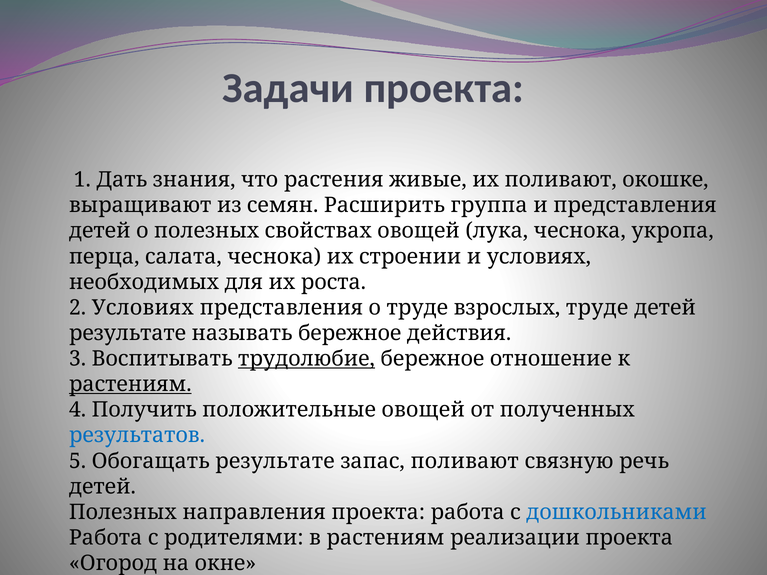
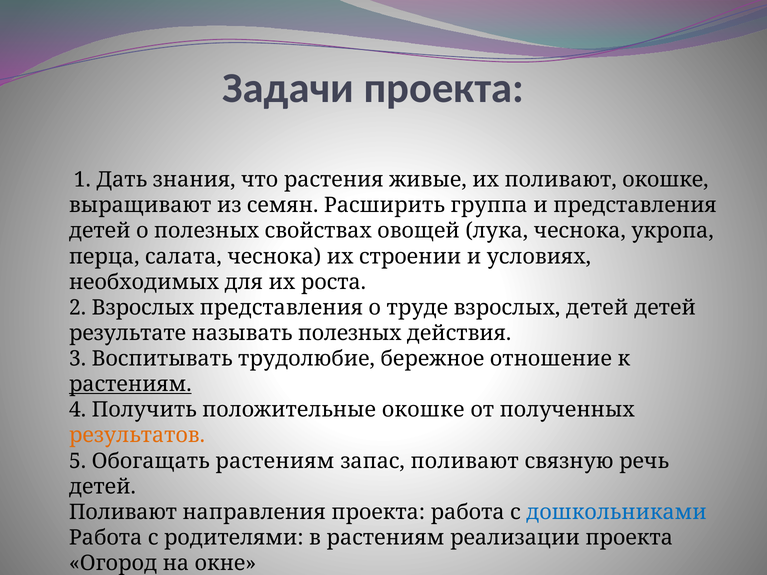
2 Условиях: Условиях -> Взрослых (143, 308)
взрослых труде: труде -> детей (597, 308)
называть бережное: бережное -> полезных (350, 333)
трудолюбие underline: present -> none (307, 359)
положительные овощей: овощей -> окошке (423, 410)
результатов colour: blue -> orange (137, 436)
Обогащать результате: результате -> растениям (275, 461)
Полезных: Полезных -> Поливают (123, 512)
